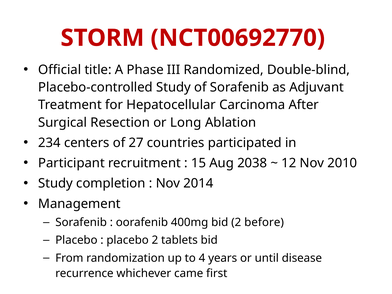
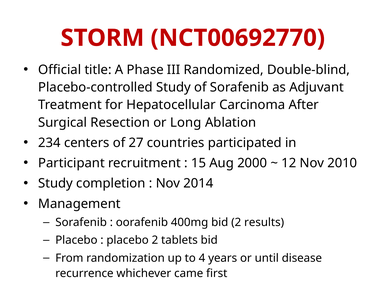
2038: 2038 -> 2000 (252, 163)
before: before -> results (264, 222)
